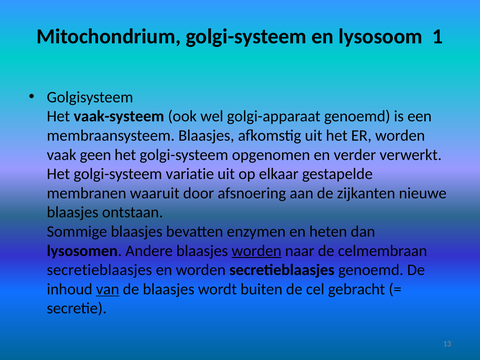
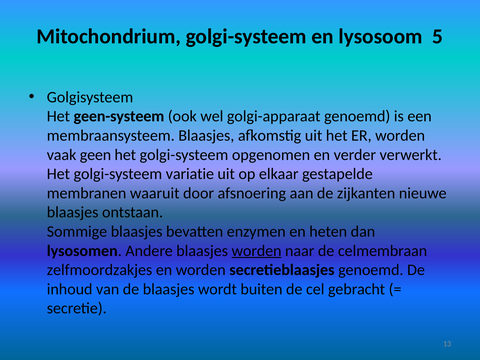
1: 1 -> 5 (438, 36)
vaak-systeem: vaak-systeem -> geen-systeem (119, 116)
secretieblaasjes: secretieblaasjes -> zelfmoordzakjes (100, 270)
van underline: present -> none (108, 289)
